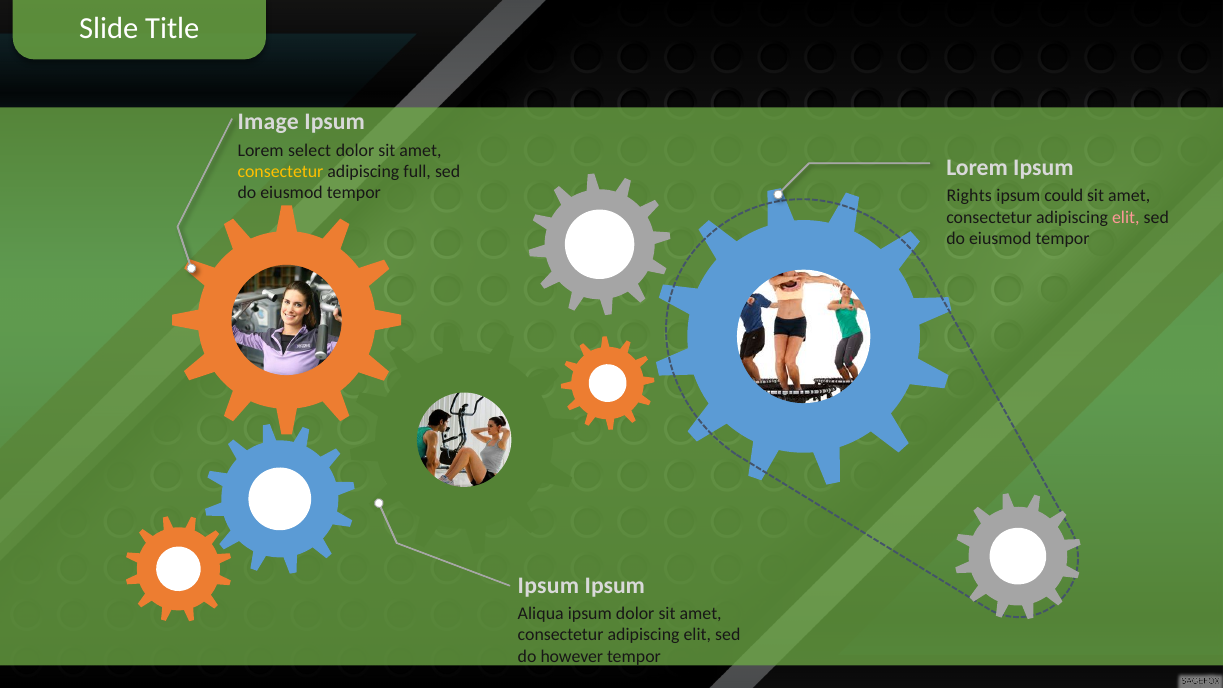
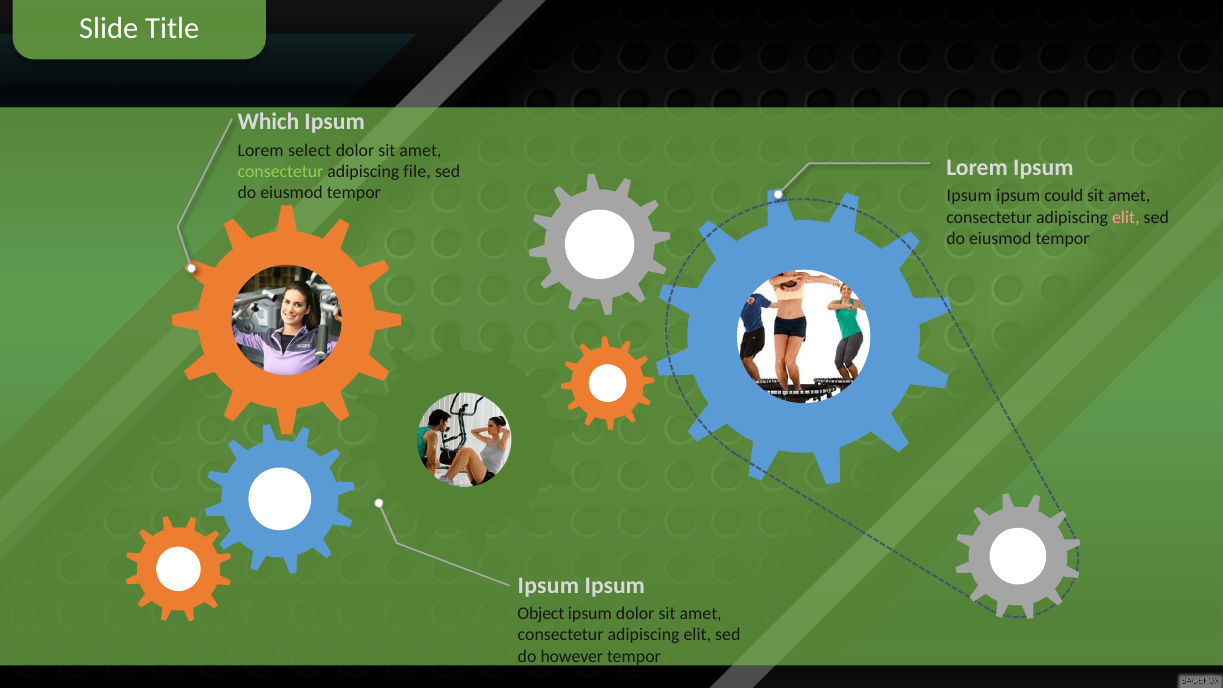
Image: Image -> Which (268, 122)
consectetur colour: yellow -> light green (281, 172)
full: full -> file (417, 172)
Rights: Rights -> Ipsum (969, 196)
Aliqua: Aliqua -> Object (541, 613)
